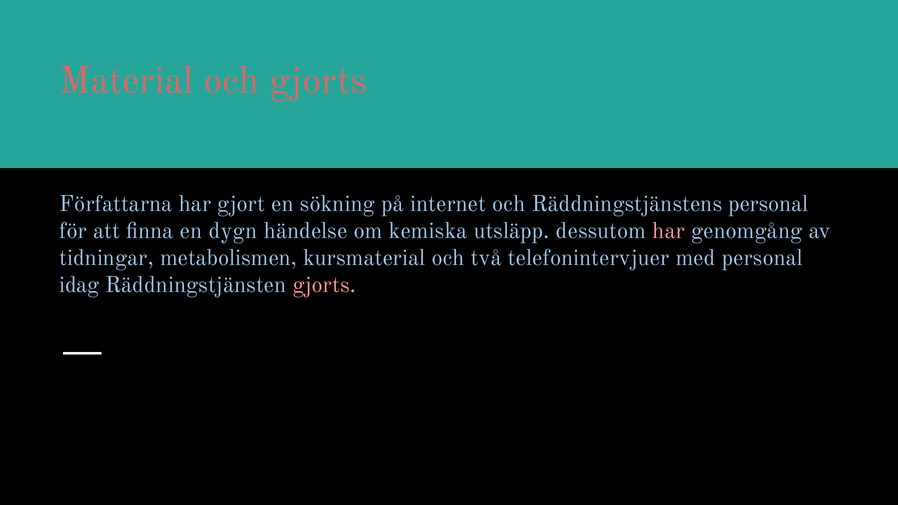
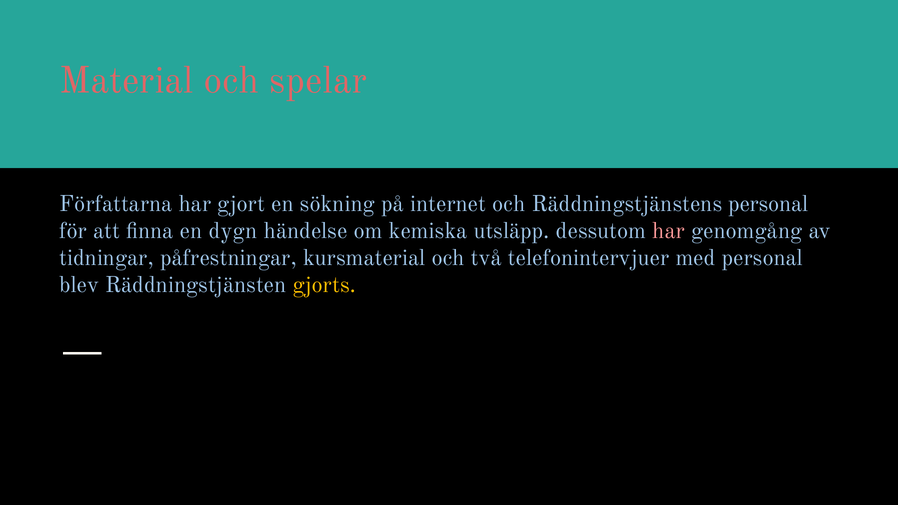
och gjorts: gjorts -> spelar (318, 80)
metabolismen: metabolismen -> påfrestningar (229, 258)
idag: idag -> blev (79, 285)
gjorts colour: pink -> yellow (324, 285)
